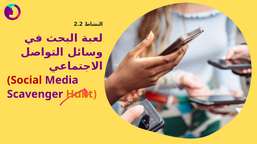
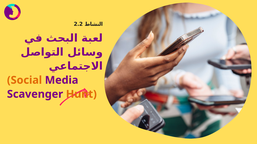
Social colour: red -> orange (25, 80)
